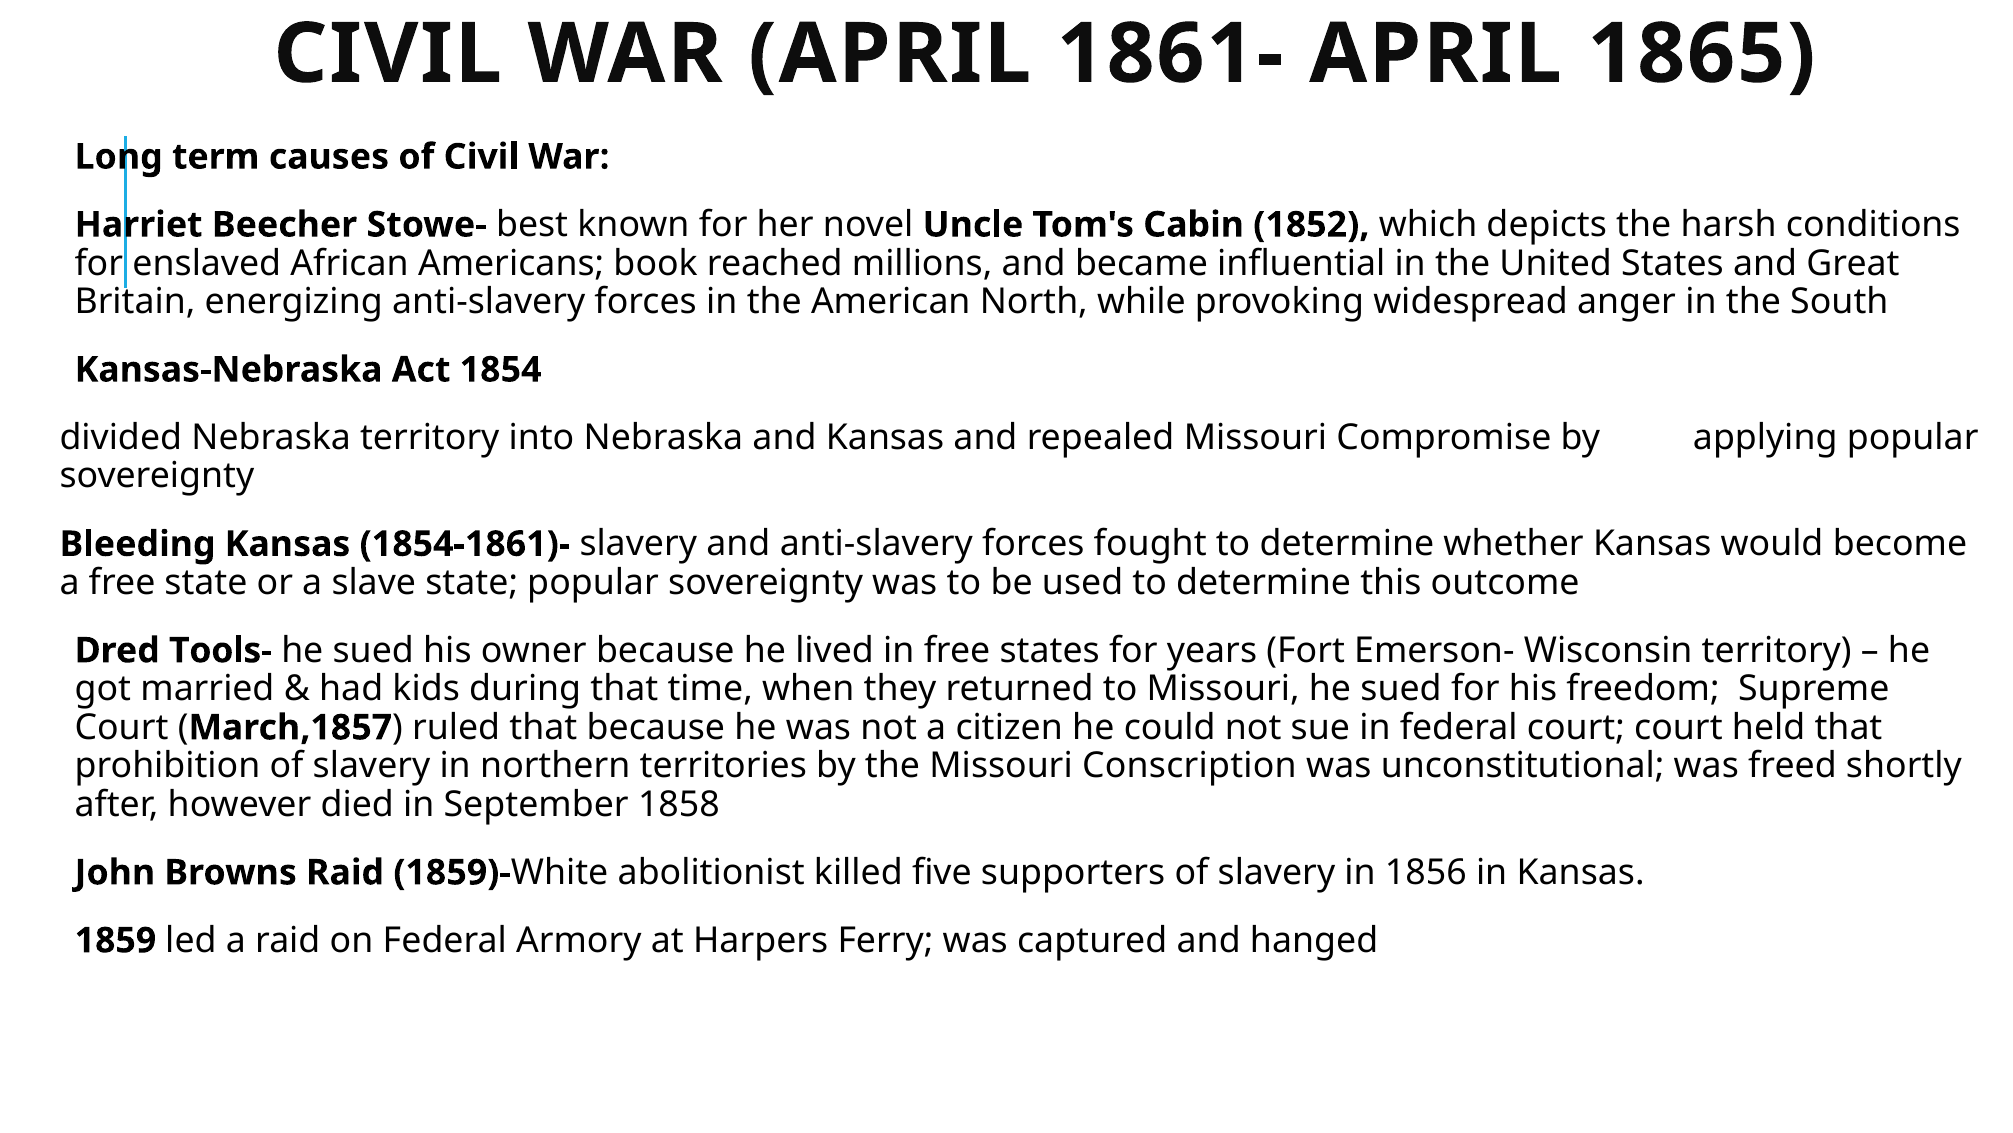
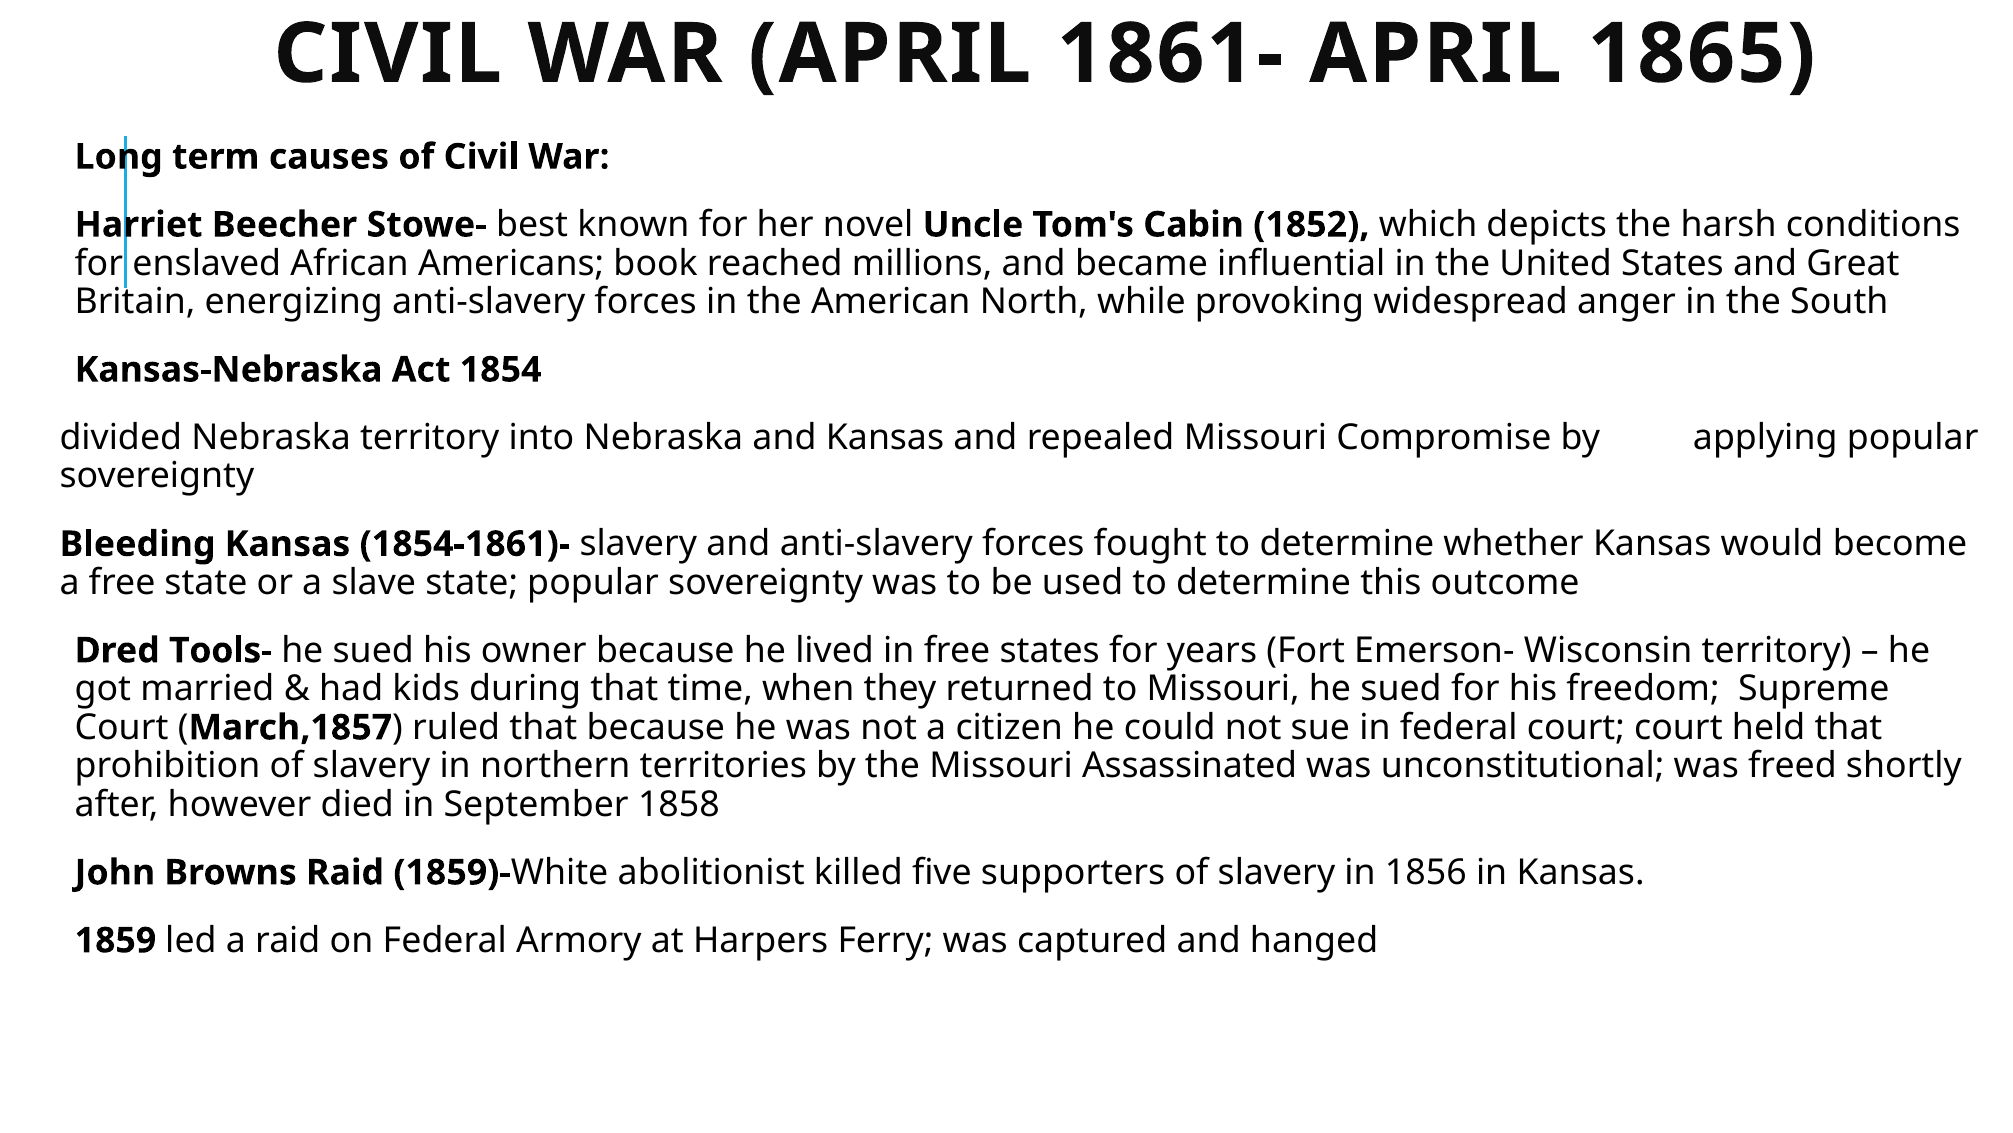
Conscription: Conscription -> Assassinated (1190, 766)
